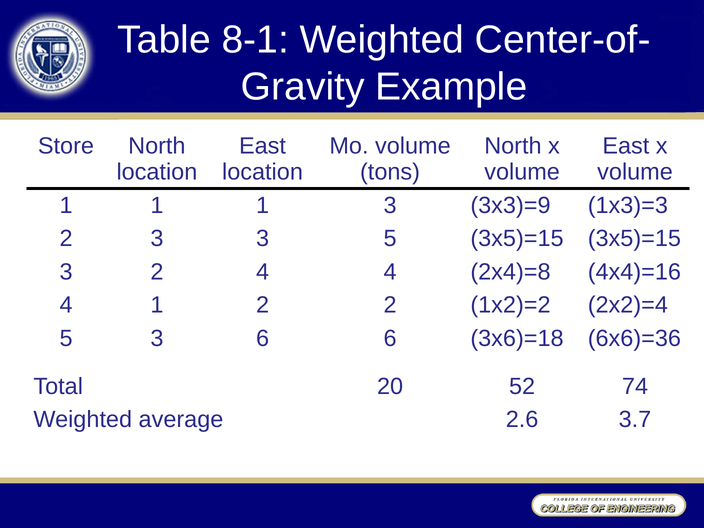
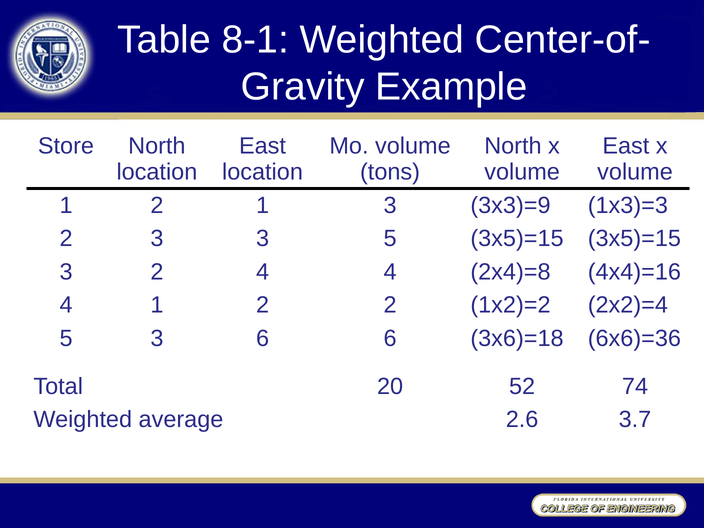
1: 1 -> 2 (157, 205)
